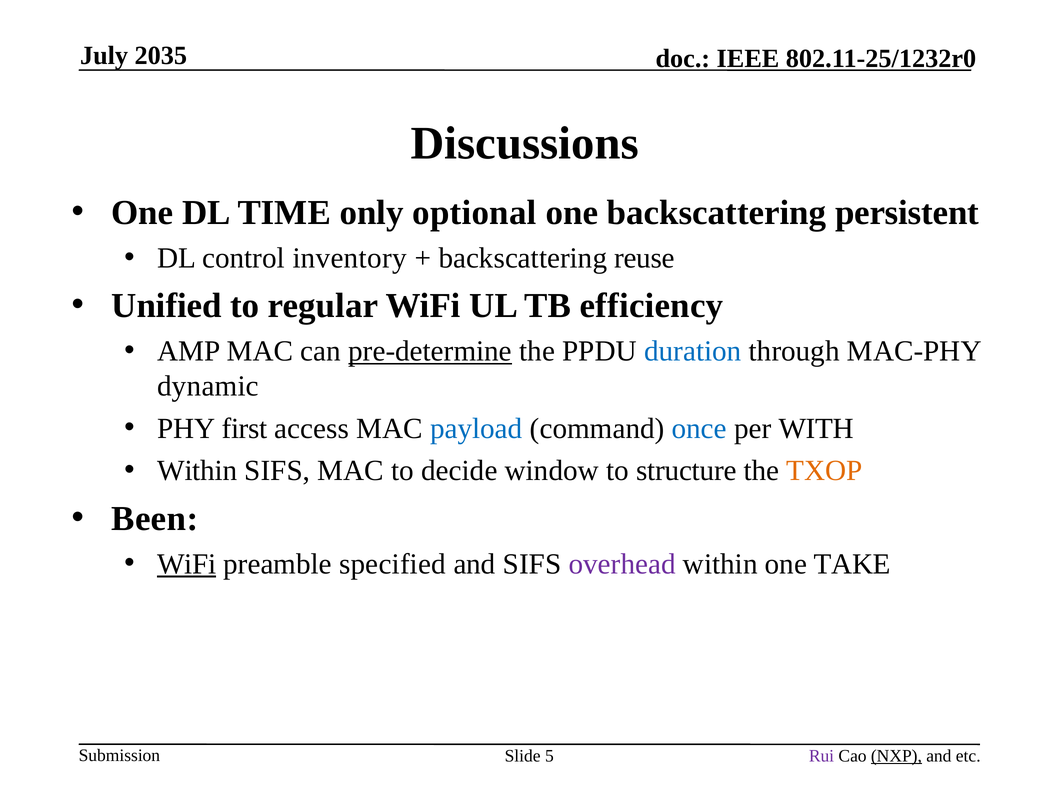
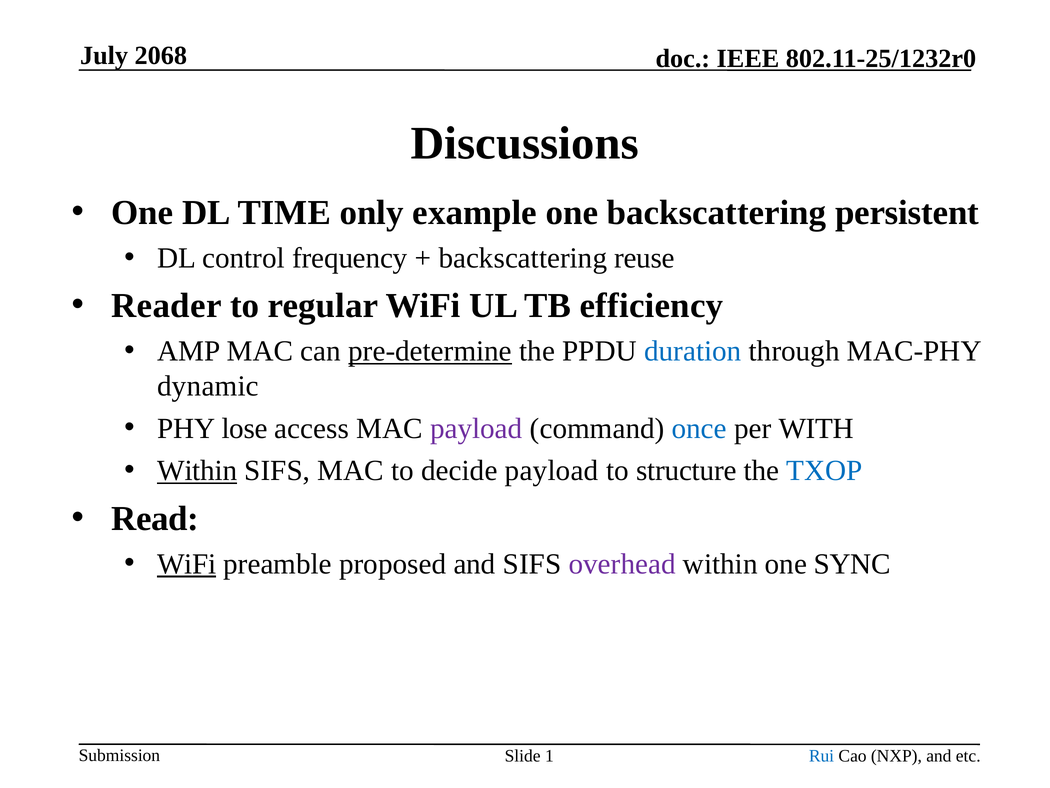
2035: 2035 -> 2068 (161, 56)
optional: optional -> example (475, 213)
inventory: inventory -> frequency (350, 258)
Unified: Unified -> Reader (166, 306)
first: first -> lose (245, 428)
payload colour: blue -> purple (476, 428)
Within underline: none -> present (197, 471)
decide window: window -> payload (552, 471)
TXOP colour: orange -> blue (824, 471)
Been: Been -> Read (155, 518)
specified: specified -> proposed (393, 564)
TAKE: TAKE -> SYNC (852, 564)
5: 5 -> 1 (549, 755)
Rui colour: purple -> blue (821, 755)
NXP underline: present -> none (896, 755)
